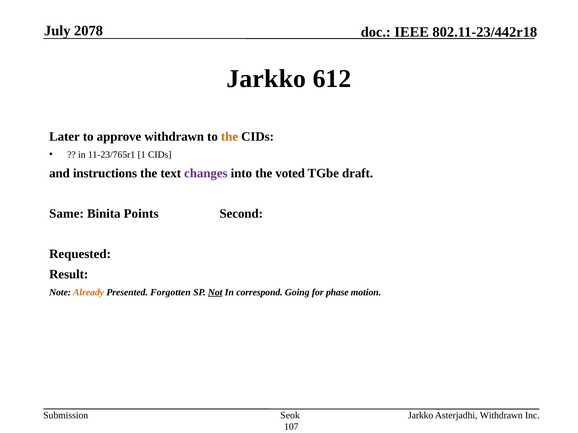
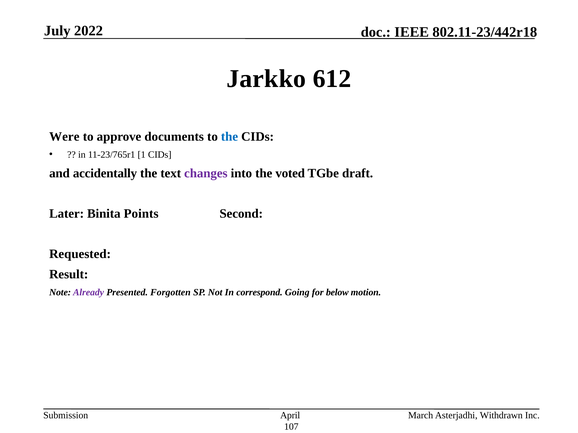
2078: 2078 -> 2022 (89, 31)
Later: Later -> Were (64, 137)
approve withdrawn: withdrawn -> documents (174, 137)
the colour: orange -> blue (230, 137)
instructions: instructions -> accidentally (105, 173)
Same: Same -> Later (67, 214)
Already colour: orange -> purple (89, 293)
Not underline: present -> none (215, 293)
phase: phase -> below (337, 293)
Seok: Seok -> April (290, 416)
Jarkko: Jarkko -> March (421, 416)
